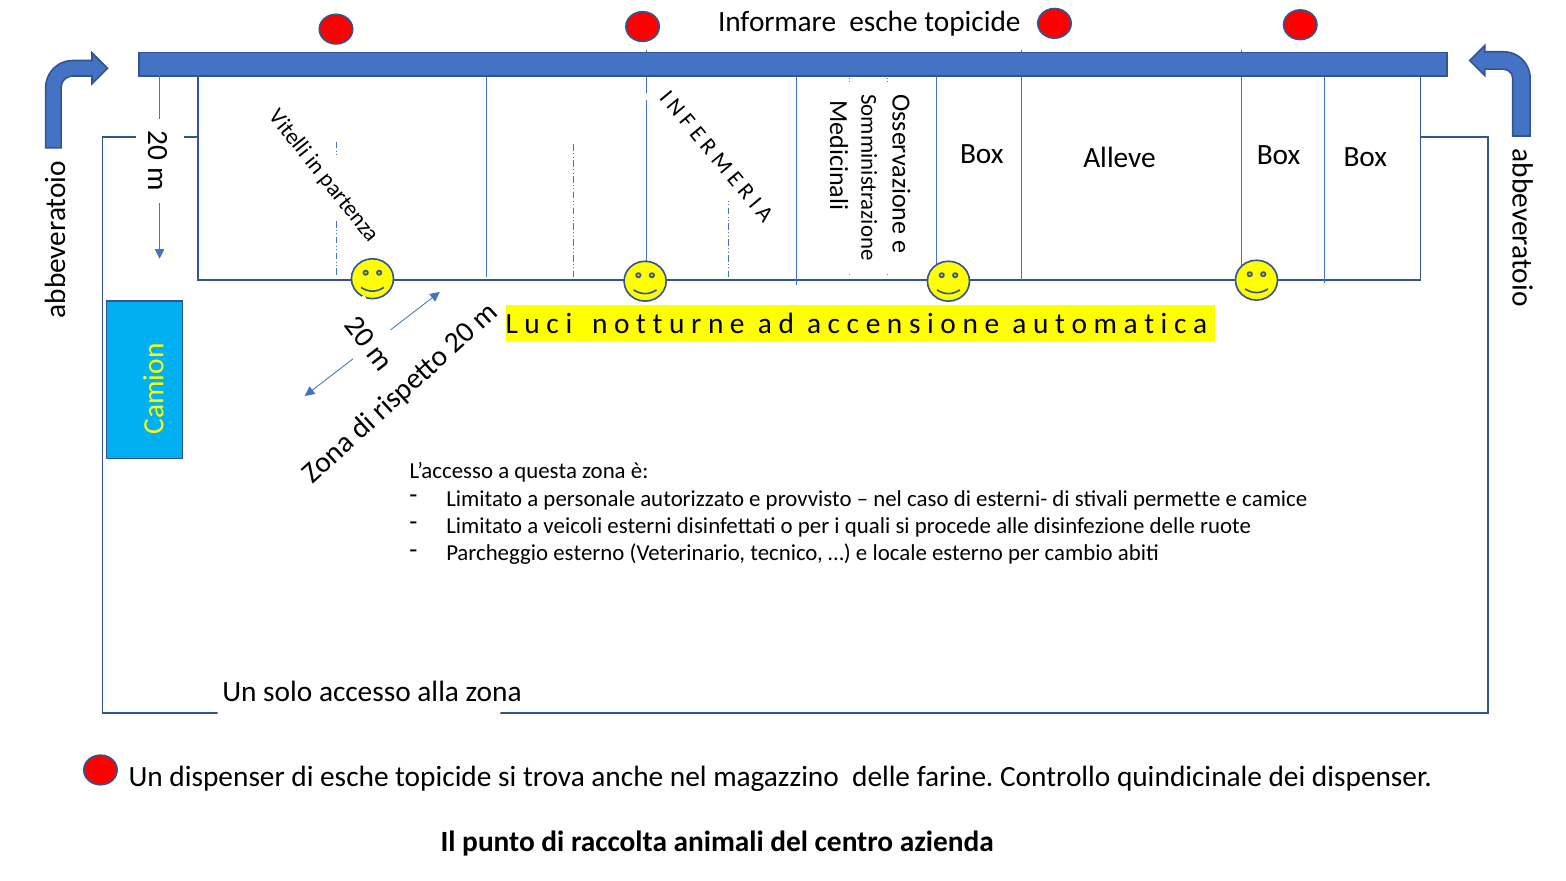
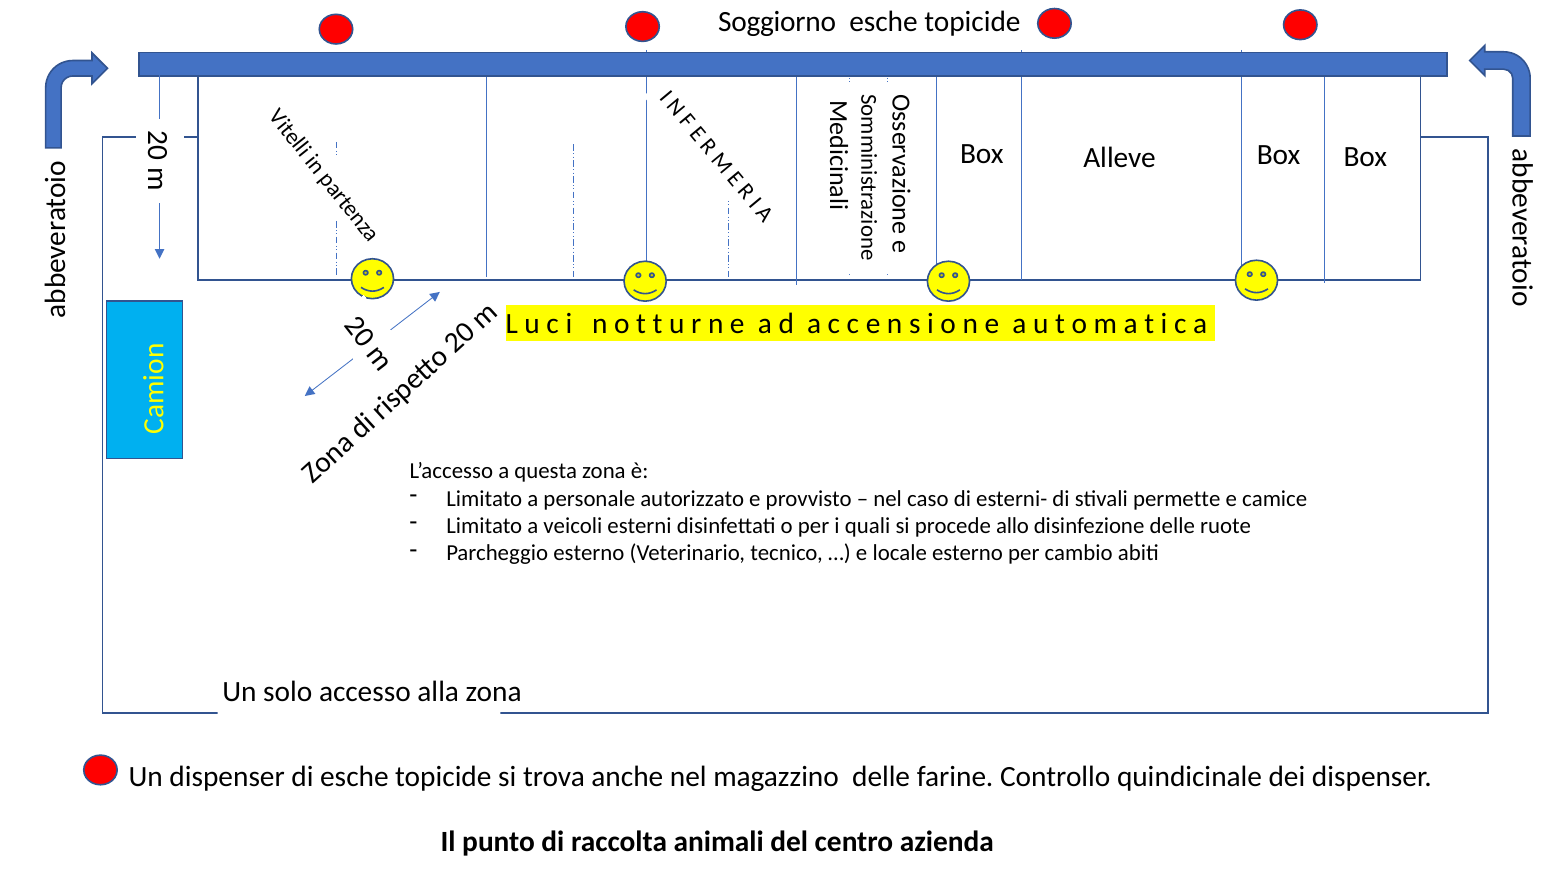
Informare: Informare -> Soggiorno (777, 22)
alle: alle -> allo (1013, 526)
